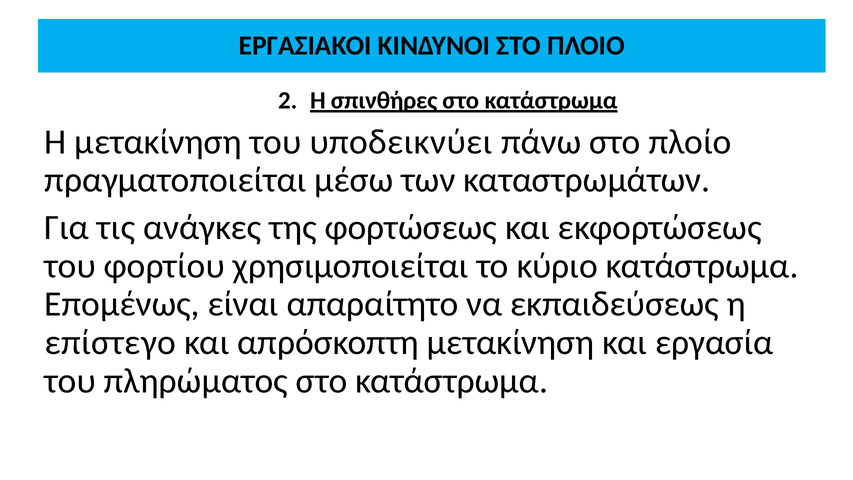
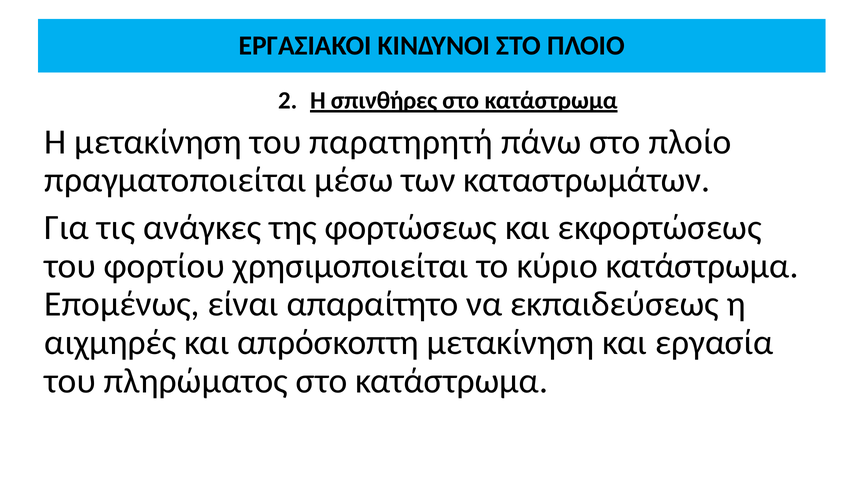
υποδεικνύει: υποδεικνύει -> παρατηρητή (401, 142)
επίστεγο: επίστεγο -> αιχμηρές (110, 342)
